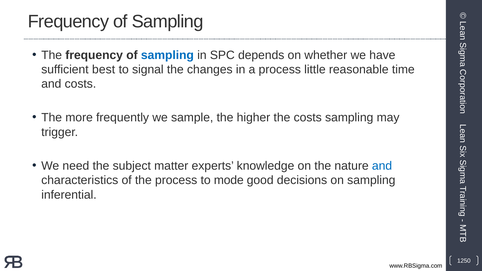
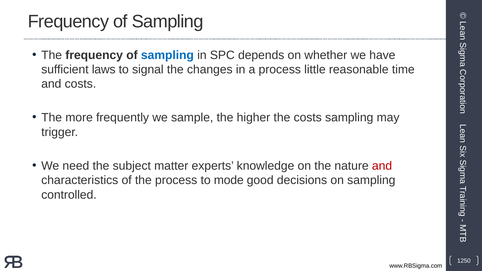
best: best -> laws (104, 70)
and colour: blue -> red (382, 166)
inferential: inferential -> controlled (69, 195)
